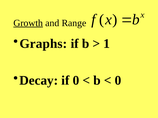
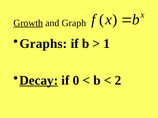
Range: Range -> Graph (74, 23)
Decay underline: none -> present (39, 81)
0: 0 -> 2 (118, 81)
